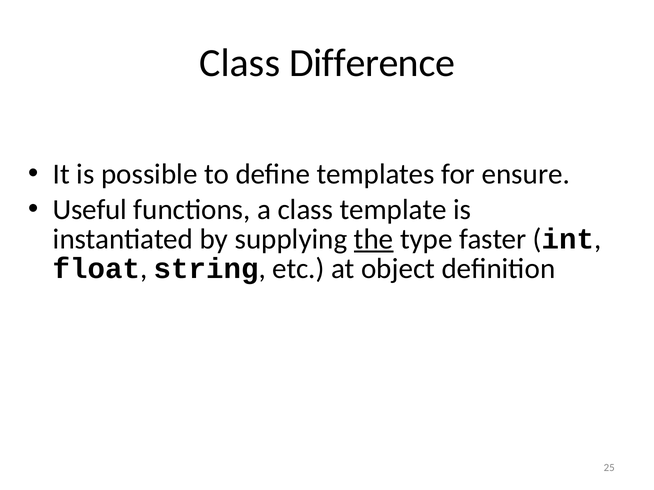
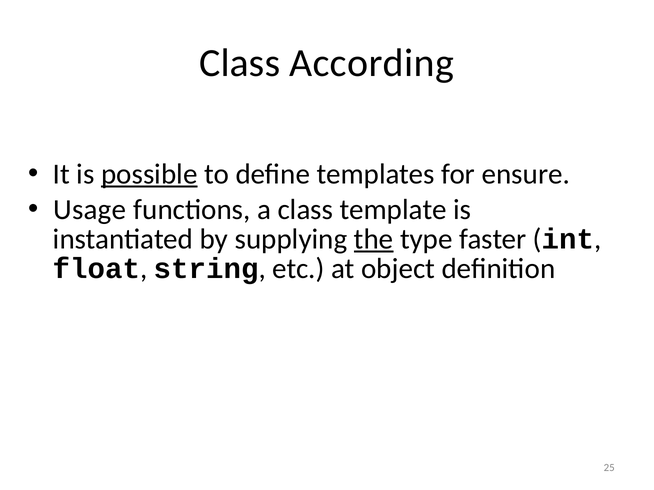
Difference: Difference -> According (372, 63)
possible underline: none -> present (149, 174)
Useful: Useful -> Usage (90, 210)
